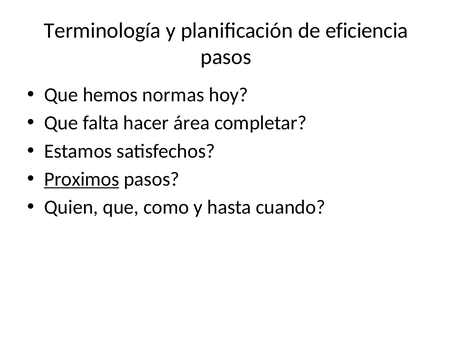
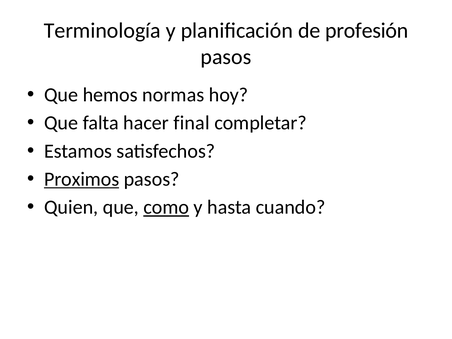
eficiencia: eficiencia -> profesión (367, 31)
área: área -> final (192, 123)
como underline: none -> present (166, 207)
